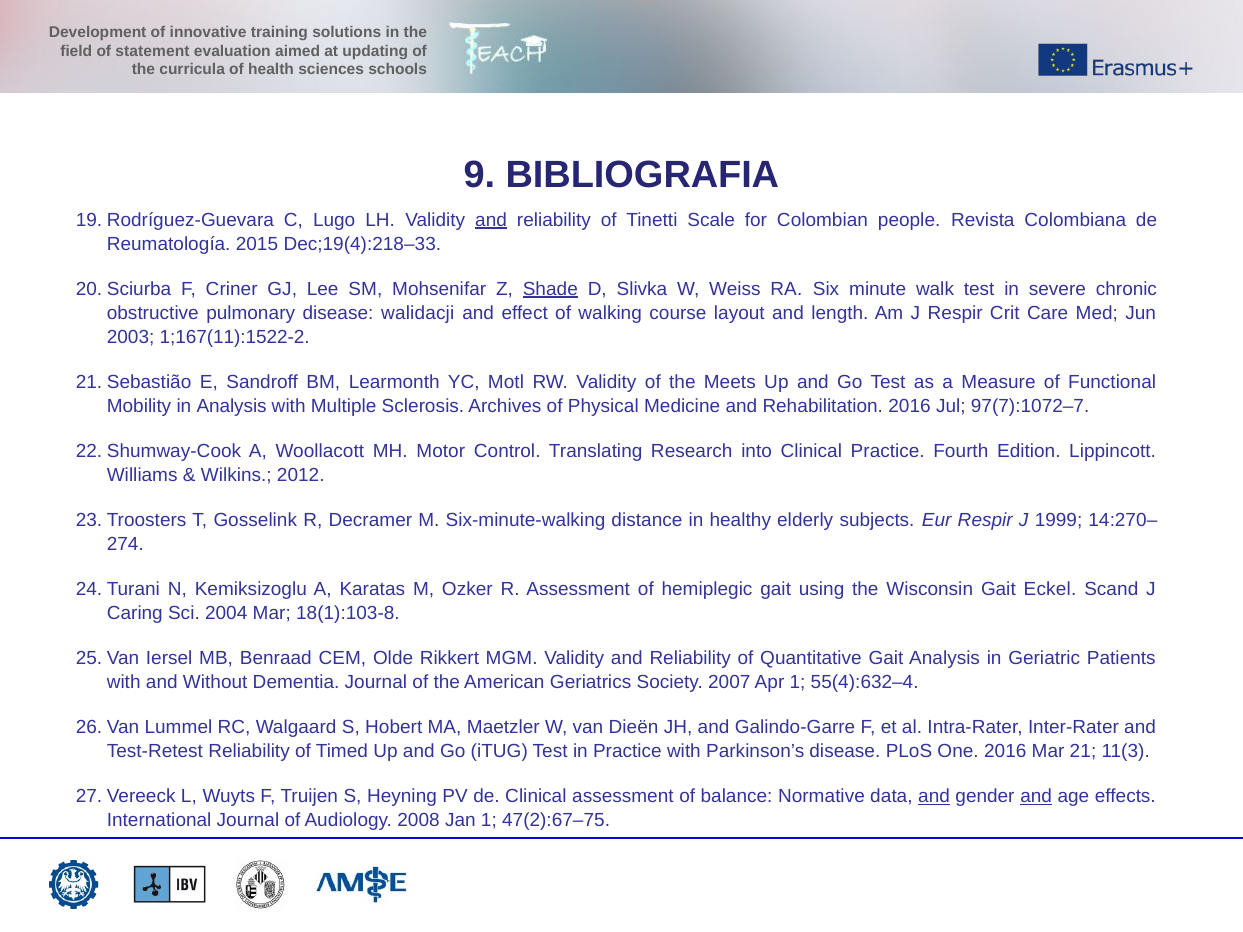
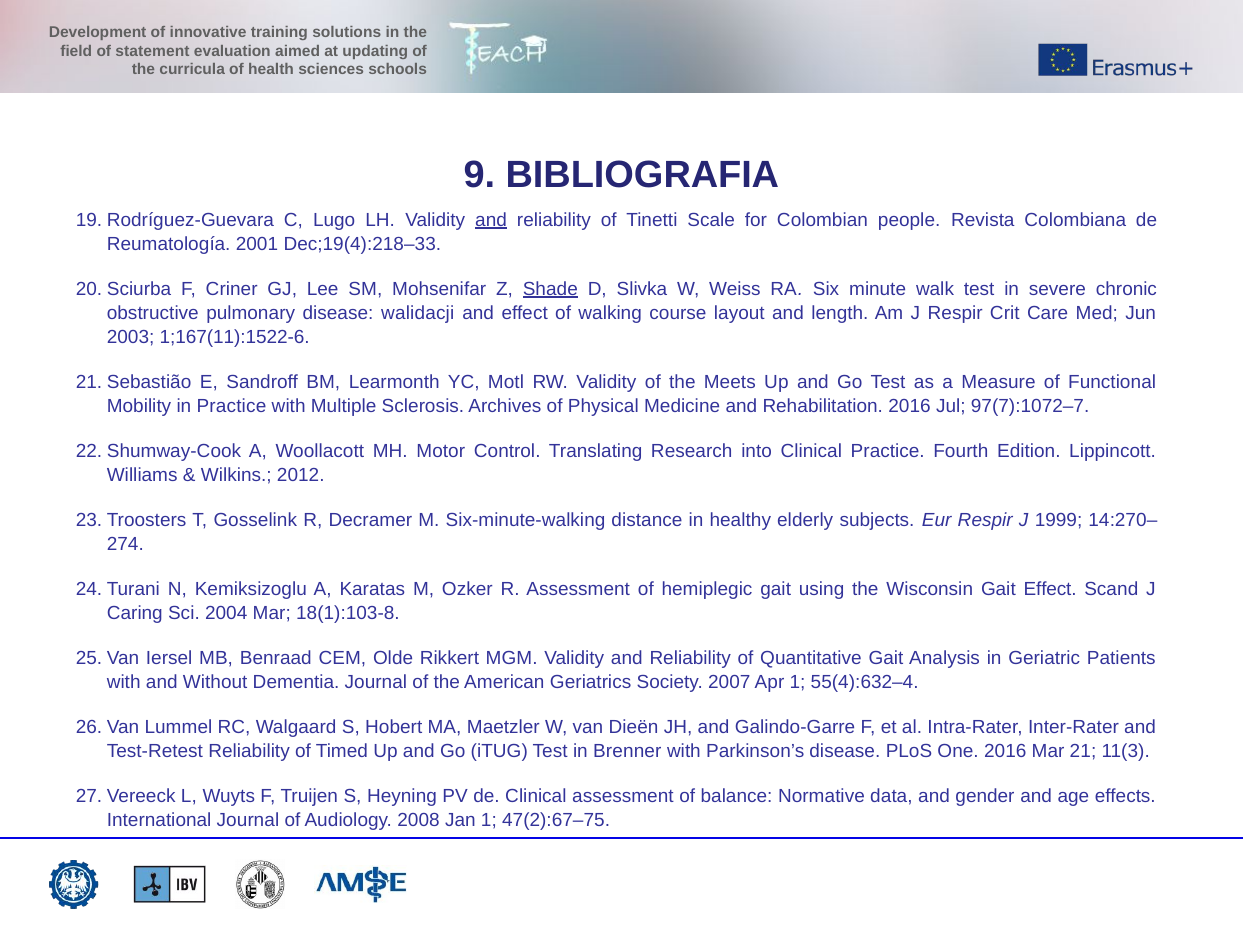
2015: 2015 -> 2001 (257, 244)
1;167(11):1522-2: 1;167(11):1522-2 -> 1;167(11):1522-6 (235, 337)
in Analysis: Analysis -> Practice (231, 406)
Gait Eckel: Eckel -> Effect (1050, 589)
in Practice: Practice -> Brenner (627, 752)
and underline: present -> none (934, 796)
and underline: present -> none (1036, 796)
